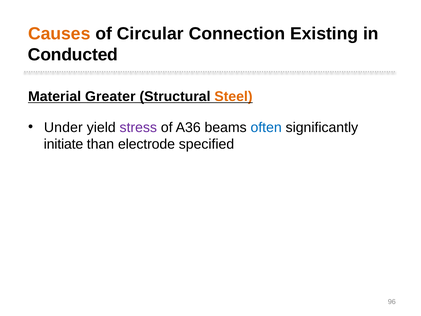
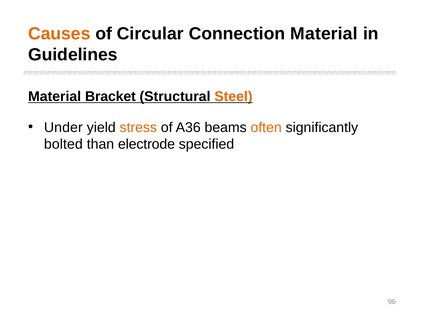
Connection Existing: Existing -> Material (324, 34)
Conducted: Conducted -> Guidelines (73, 55)
Greater: Greater -> Bracket (110, 96)
stress colour: purple -> orange (138, 127)
often colour: blue -> orange (266, 127)
initiate: initiate -> bolted (63, 144)
